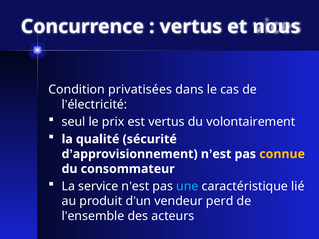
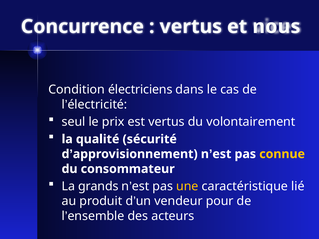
privatisées: privatisées -> électriciens (140, 90)
service: service -> grands (98, 186)
une colour: light blue -> yellow (187, 186)
perd: perd -> pour (220, 201)
